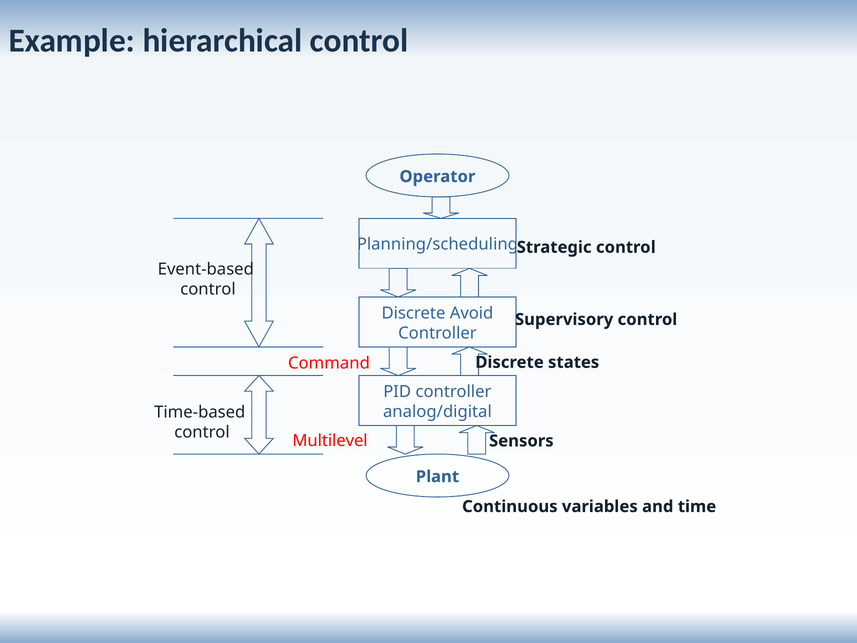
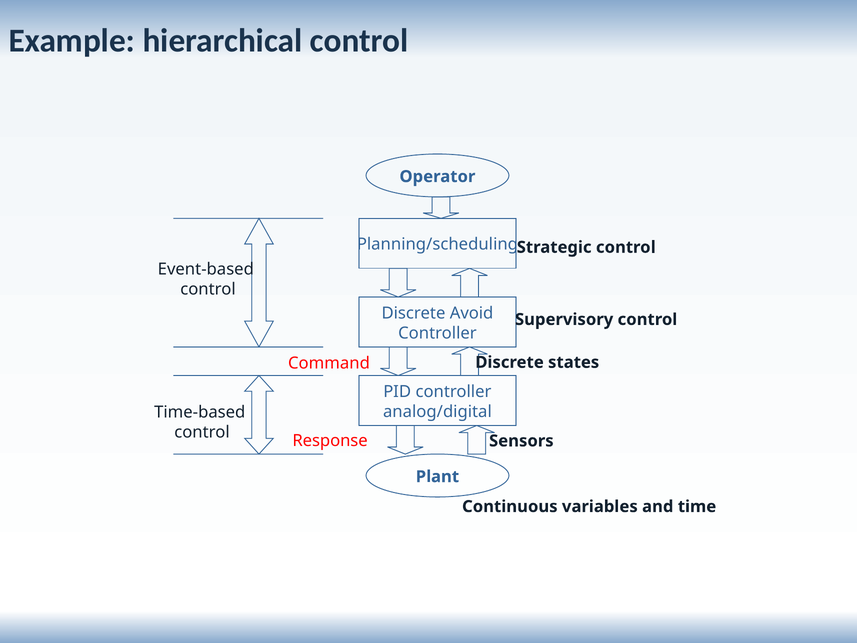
Multilevel: Multilevel -> Response (330, 441)
